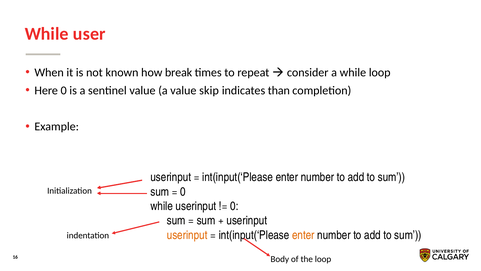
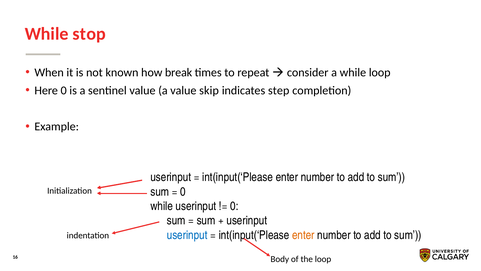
user: user -> stop (89, 34)
than: than -> step (279, 90)
userinput colour: orange -> blue (187, 235)
